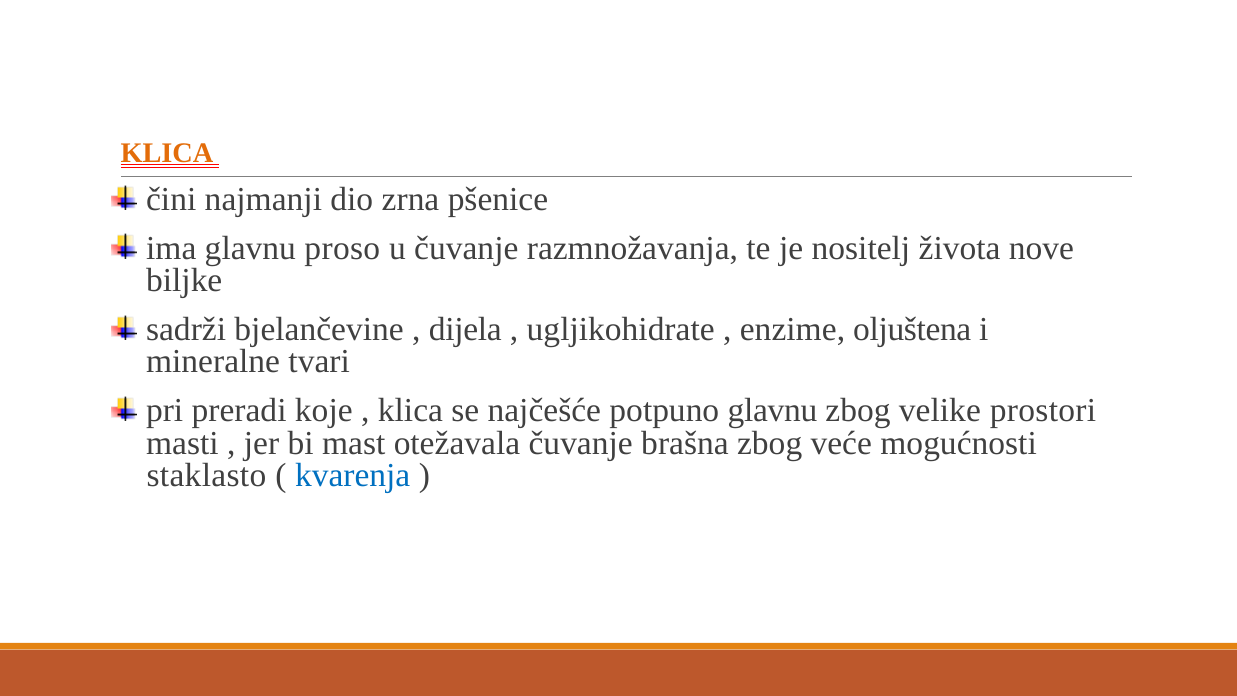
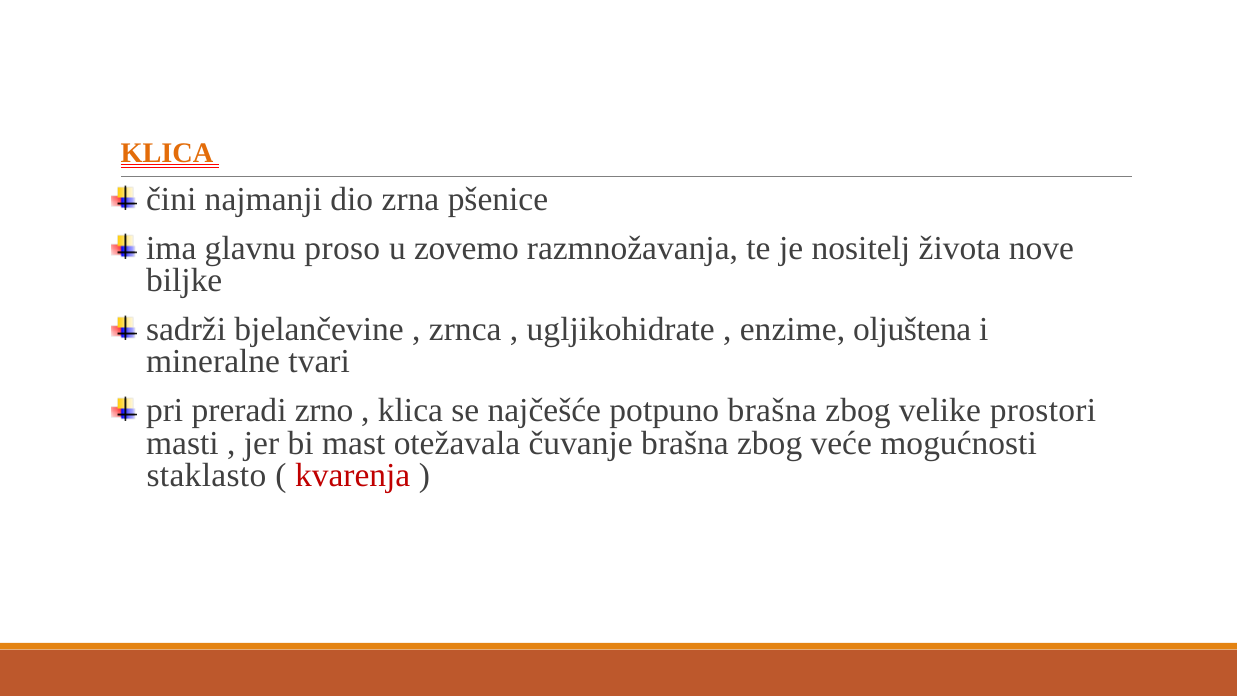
u čuvanje: čuvanje -> zovemo (466, 248)
dijela: dijela -> zrnca (465, 329)
koje: koje -> zrno (324, 410)
potpuno glavnu: glavnu -> brašna (772, 410)
kvarenja colour: blue -> red (353, 476)
